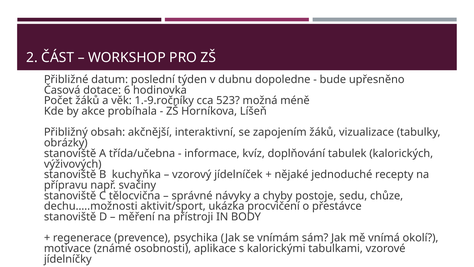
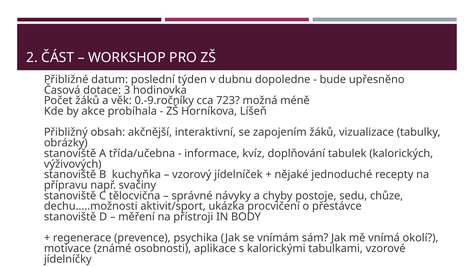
6: 6 -> 3 (127, 90)
1.-9.ročníky: 1.-9.ročníky -> 0.-9.ročníky (164, 101)
523: 523 -> 723 (228, 101)
